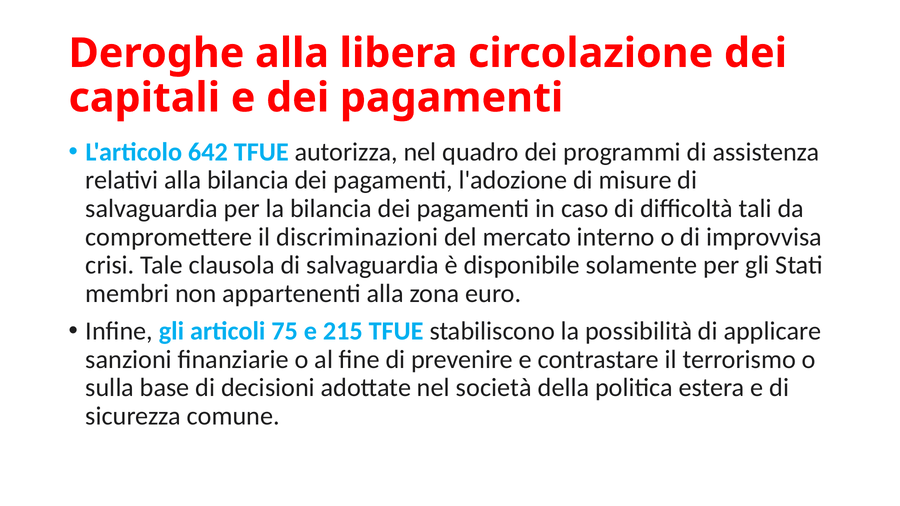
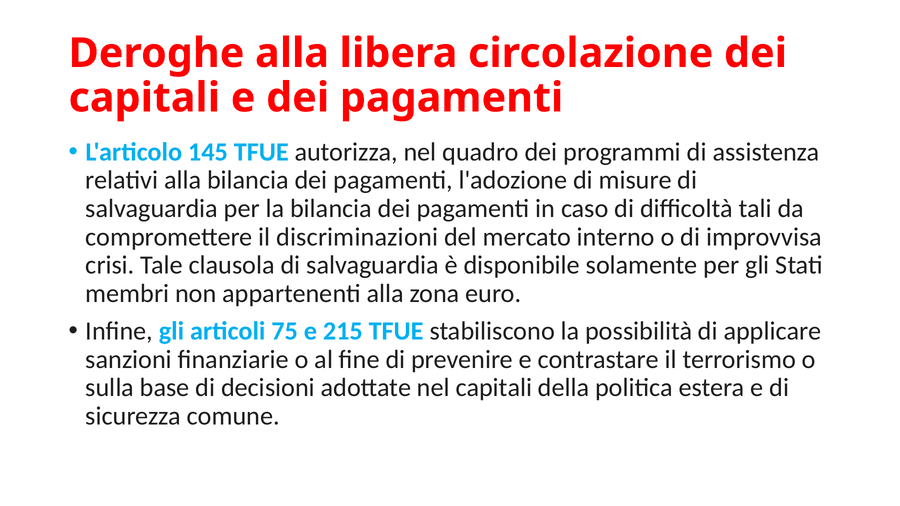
642: 642 -> 145 (208, 152)
nel società: società -> capitali (494, 388)
